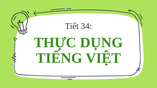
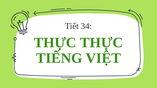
THỰC DỤNG: DỤNG -> THỰC (101, 43)
